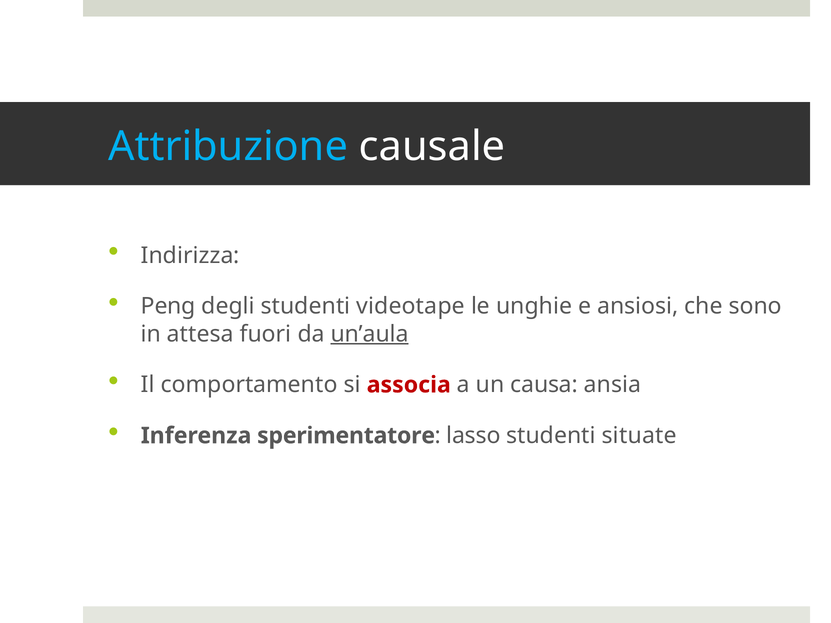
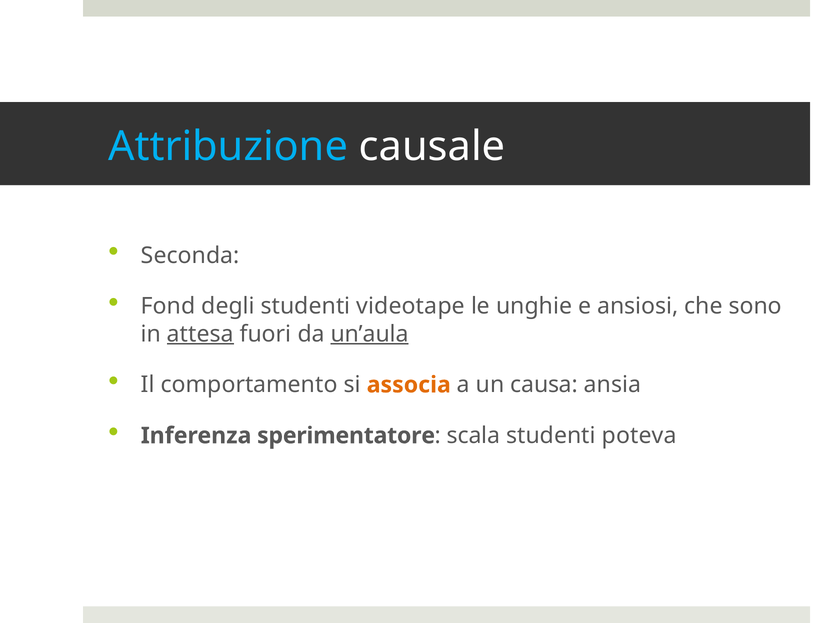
Indirizza: Indirizza -> Seconda (190, 256)
Peng: Peng -> Fond (168, 306)
attesa underline: none -> present (200, 334)
associa colour: red -> orange (409, 385)
lasso: lasso -> scala (473, 436)
situate: situate -> poteva (639, 436)
